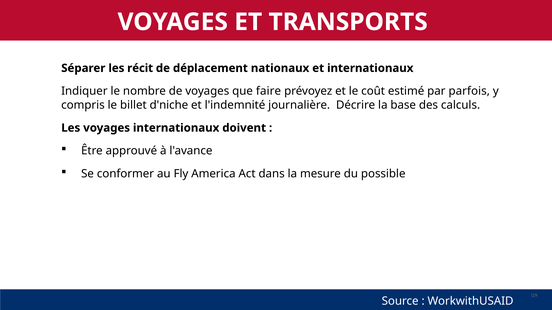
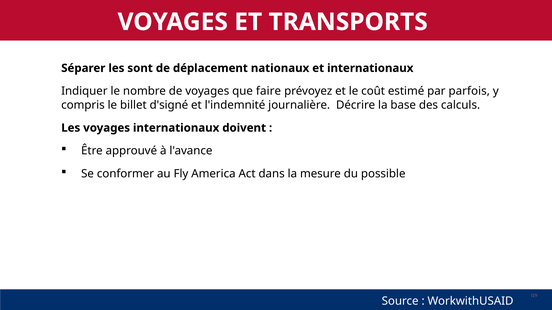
récit: récit -> sont (140, 68)
d'niche: d'niche -> d'signé (169, 105)
